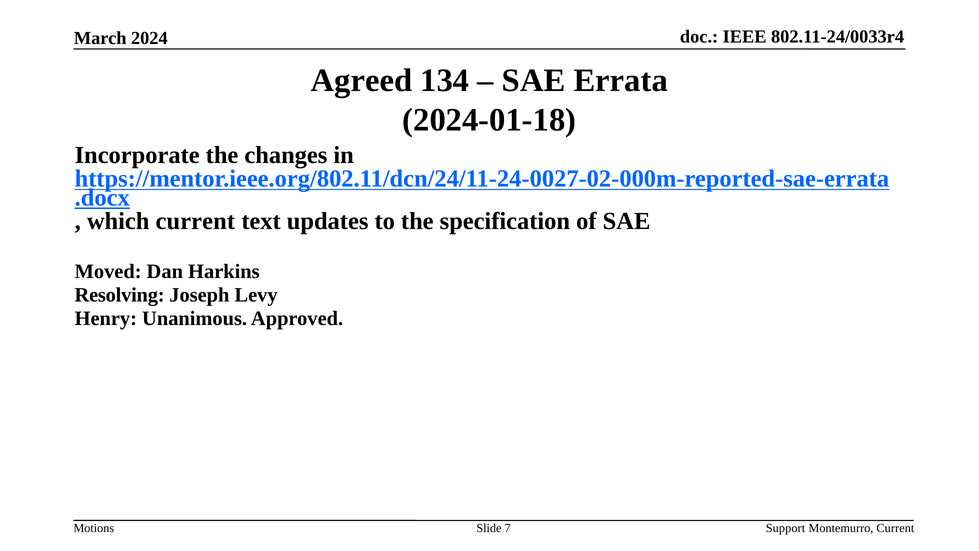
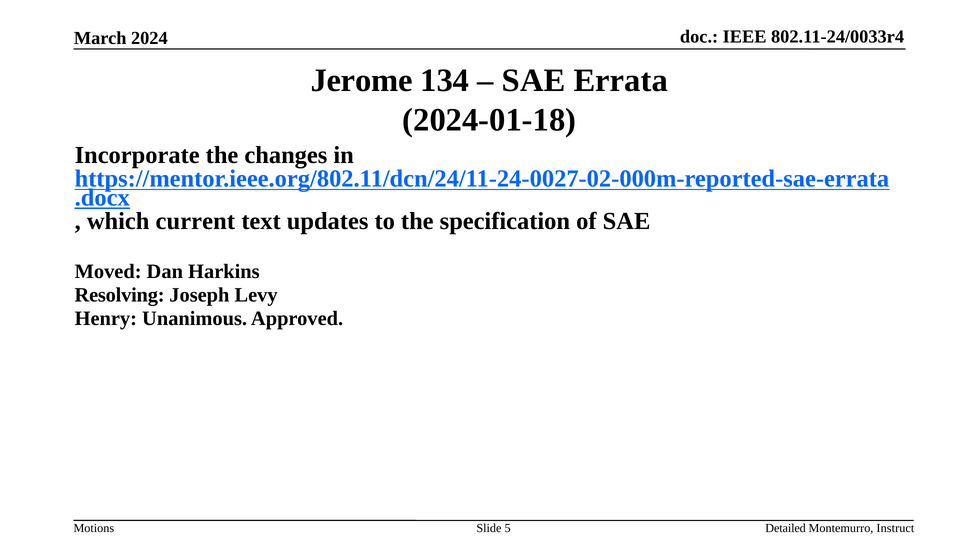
Agreed: Agreed -> Jerome (362, 81)
7: 7 -> 5 (508, 528)
Support: Support -> Detailed (786, 528)
Montemurro Current: Current -> Instruct (895, 528)
